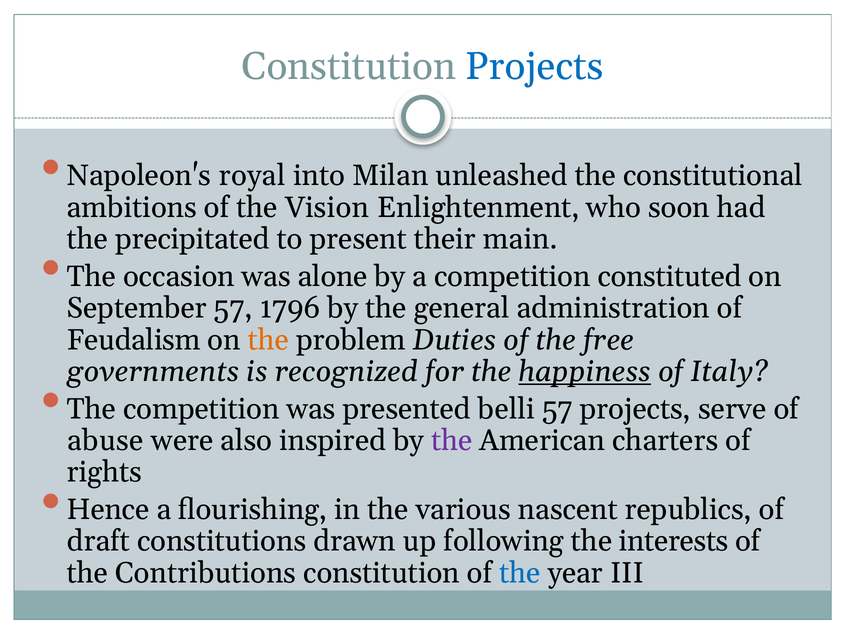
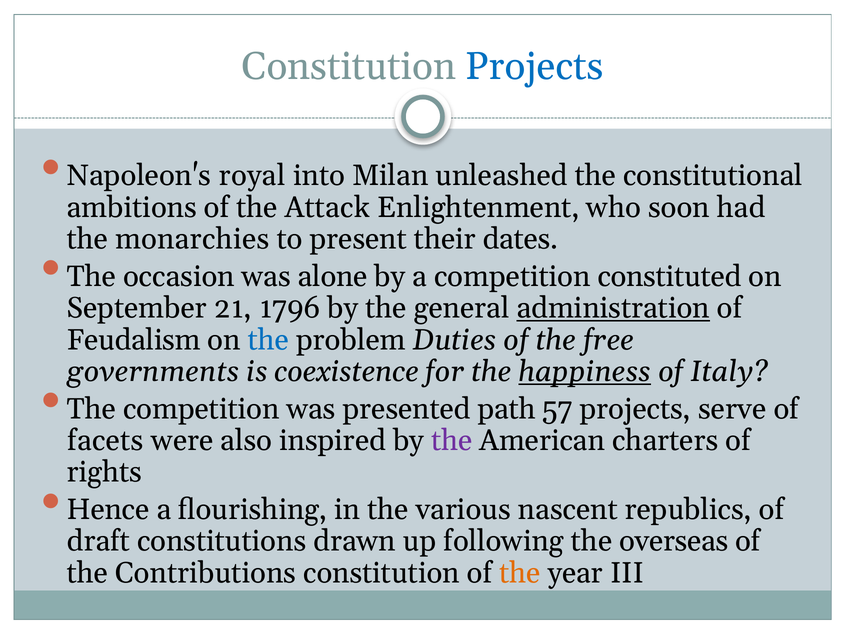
Vision: Vision -> Attack (327, 208)
precipitated: precipitated -> monarchies (192, 239)
main: main -> dates (520, 239)
September 57: 57 -> 21 (233, 308)
administration underline: none -> present (613, 308)
the colour: orange -> blue (268, 340)
recognized: recognized -> coexistence (347, 372)
belli: belli -> path (507, 409)
abuse: abuse -> facets (105, 441)
interests: interests -> overseas (674, 542)
the colour: blue -> orange (520, 573)
